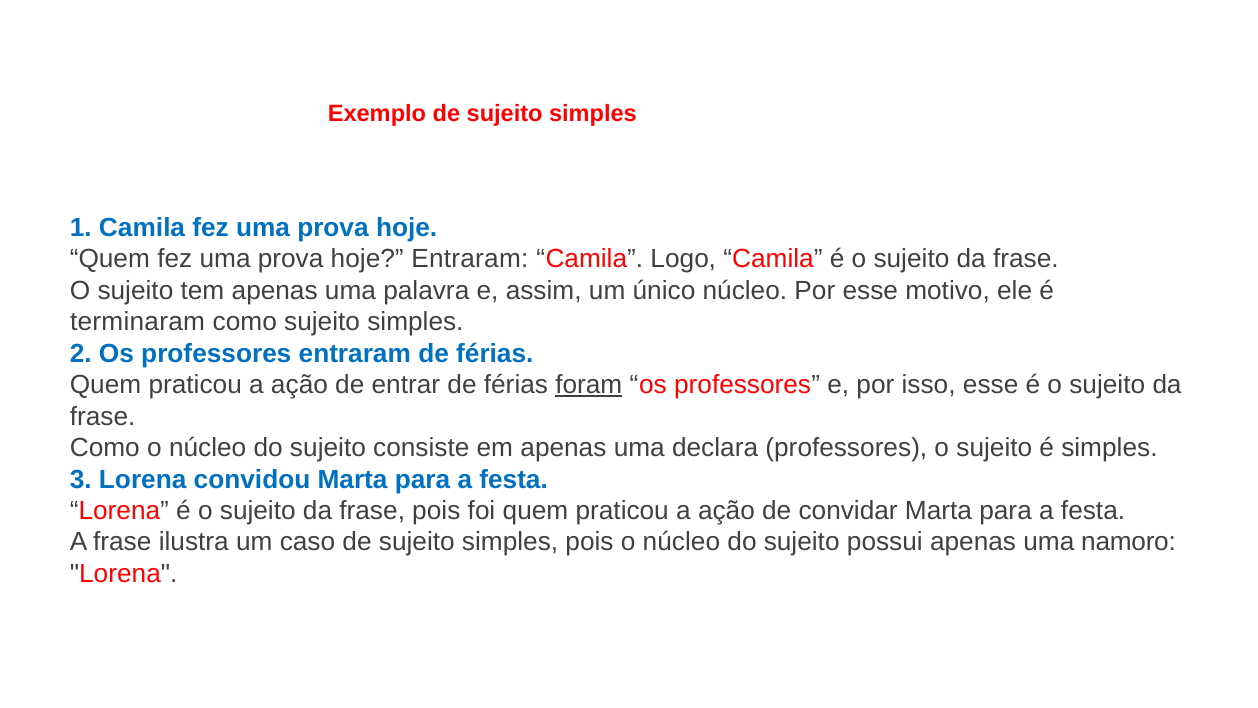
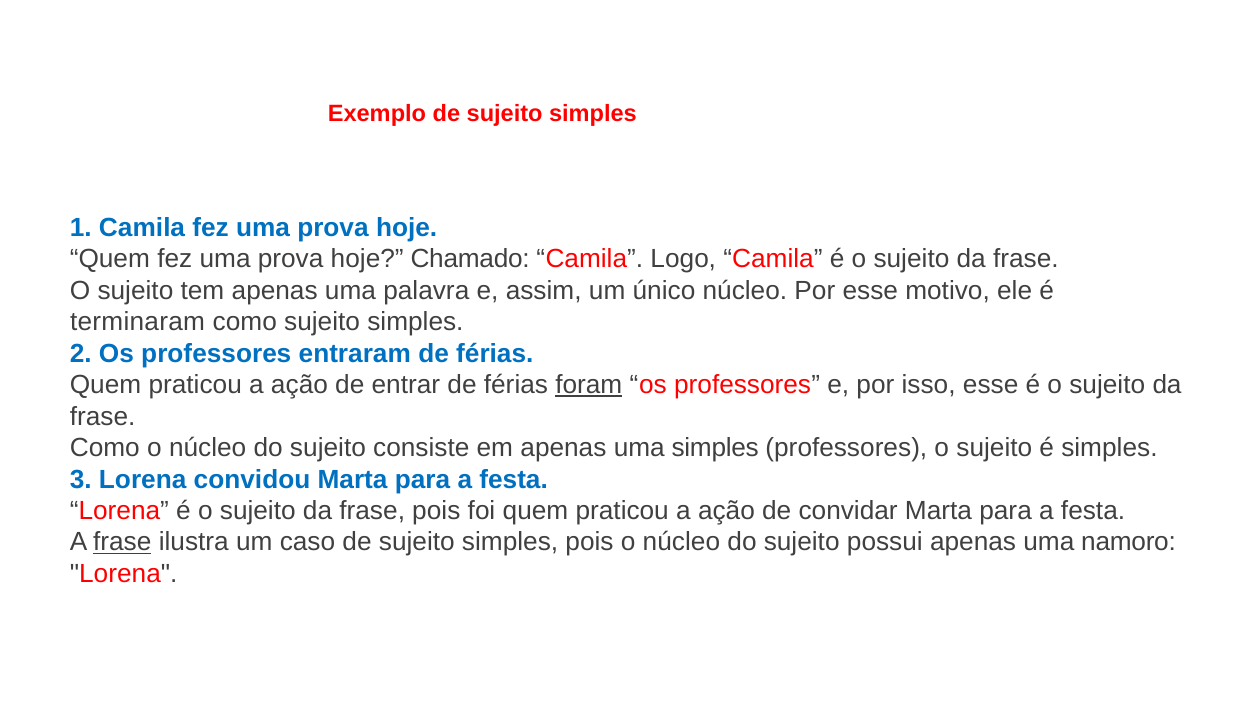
hoje Entraram: Entraram -> Chamado (470, 259)
uma declara: declara -> simples (715, 448)
frase underline: none -> present (122, 542)
